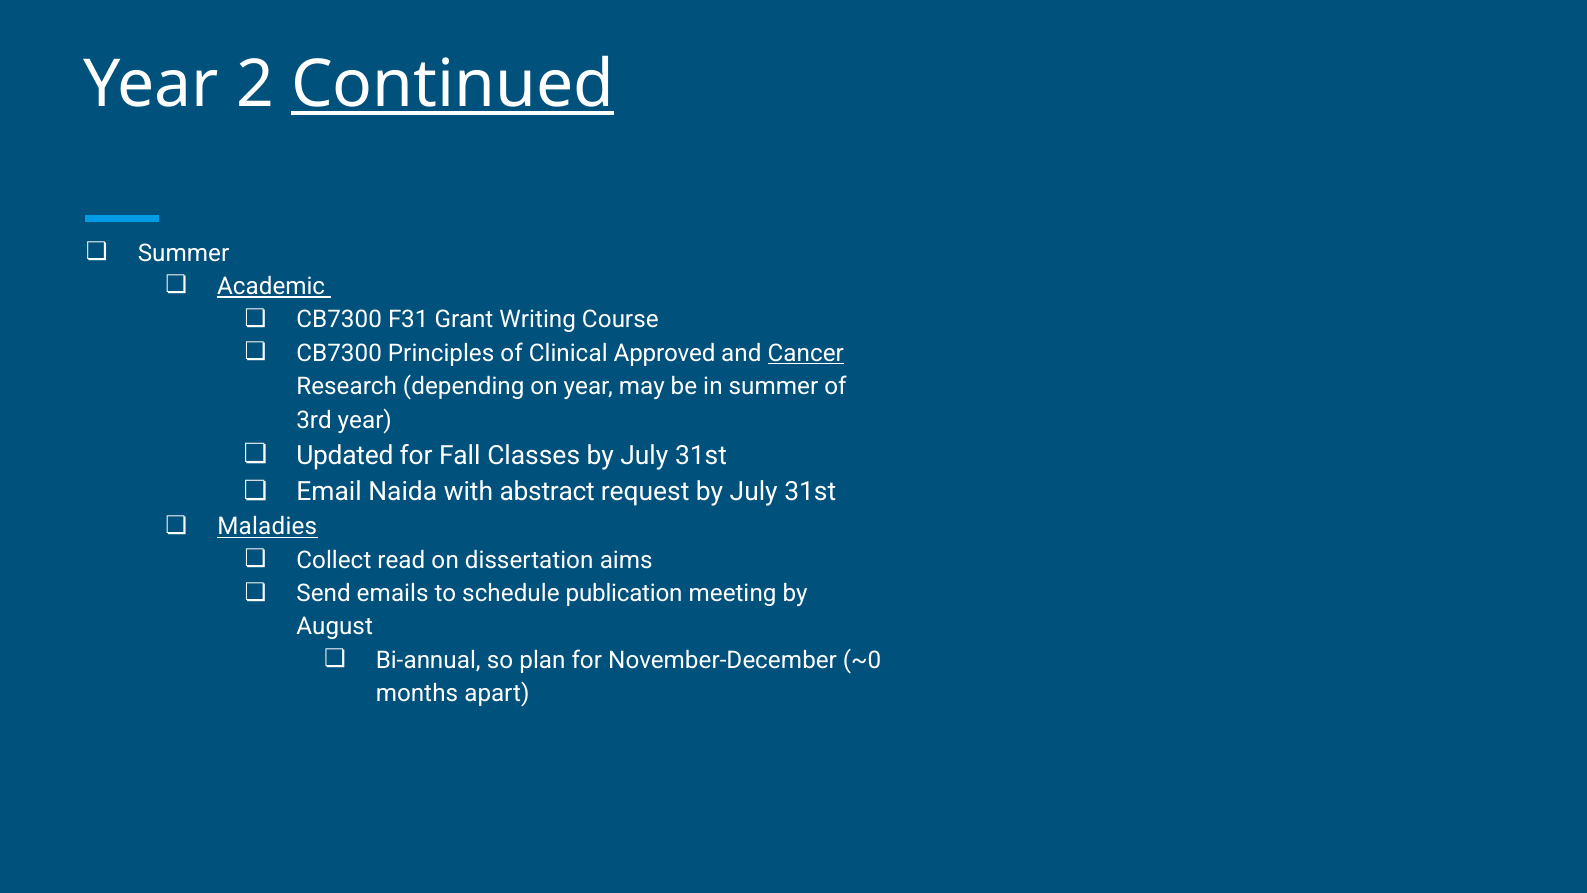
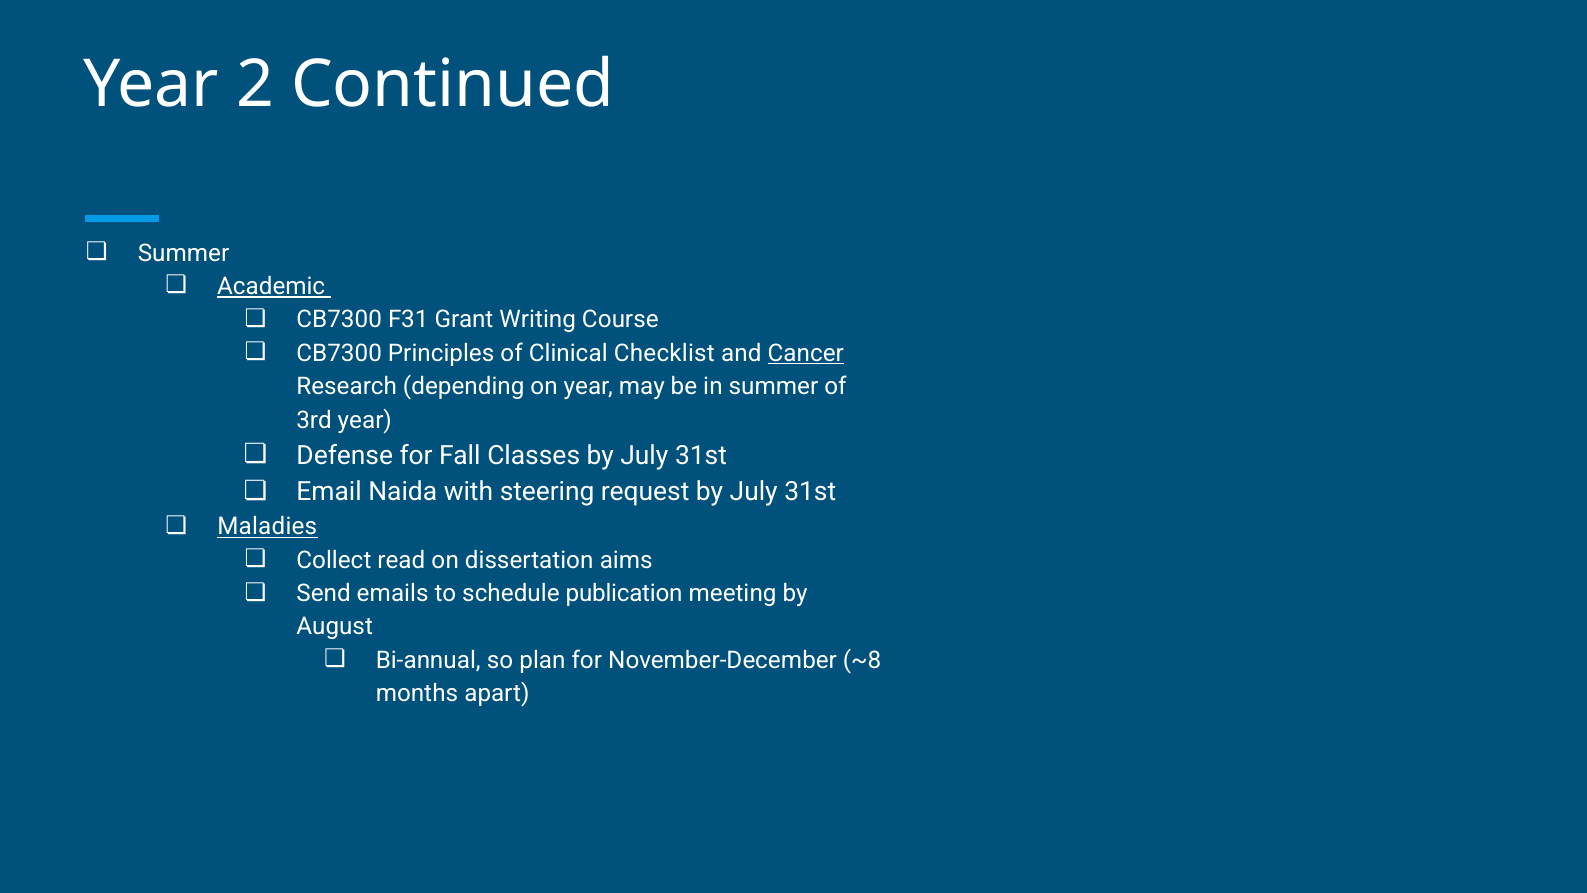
Continued underline: present -> none (453, 84)
Approved: Approved -> Checklist (664, 353)
Updated: Updated -> Defense (345, 455)
abstract: abstract -> steering (547, 492)
~0: ~0 -> ~8 (862, 660)
